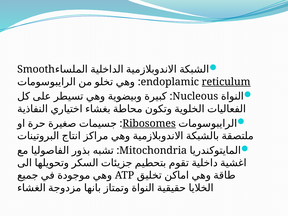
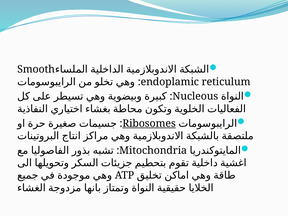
reticulum underline: present -> none (226, 82)
